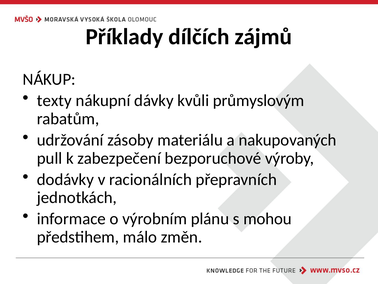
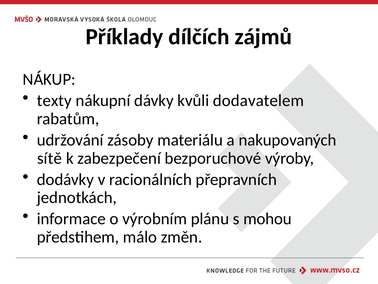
průmyslovým: průmyslovým -> dodavatelem (259, 100)
pull: pull -> sítě (49, 158)
